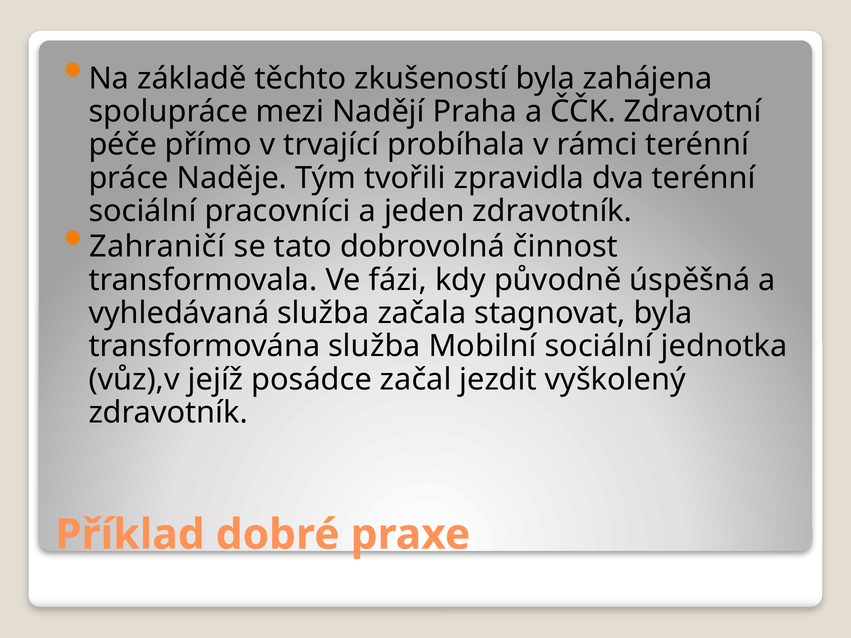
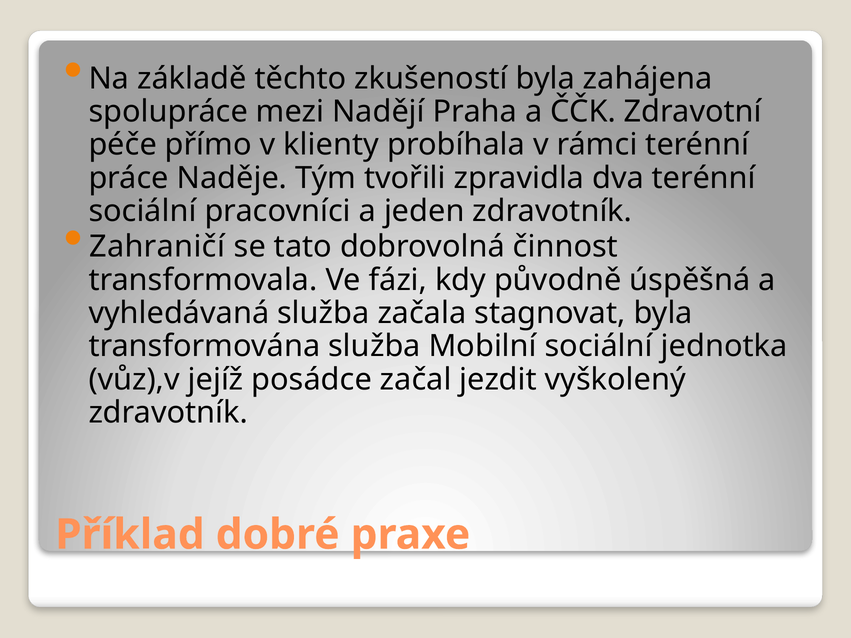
trvající: trvající -> klienty (331, 145)
